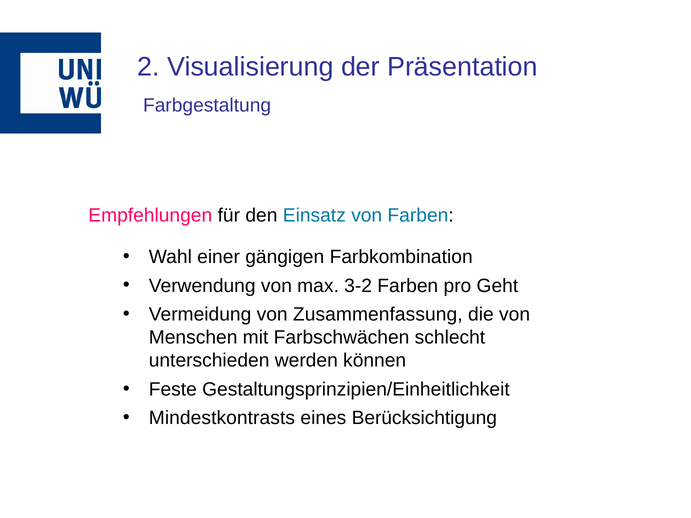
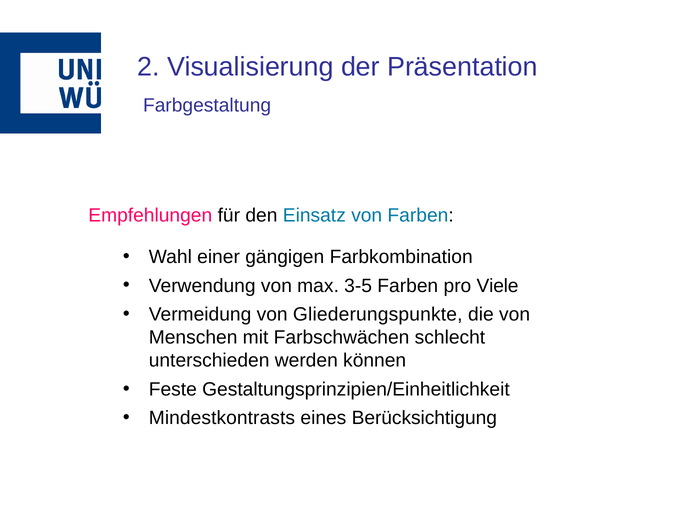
3-2: 3-2 -> 3-5 (358, 286)
Geht: Geht -> Viele (498, 286)
Zusammenfassung: Zusammenfassung -> Gliederungspunkte (378, 315)
